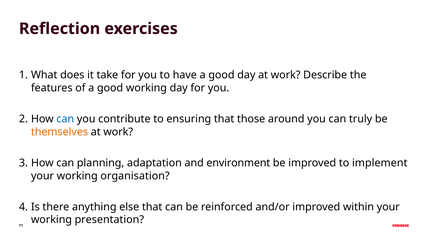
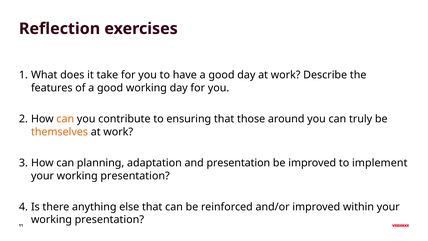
can colour: blue -> orange (65, 119)
and environment: environment -> presentation (238, 163)
organisation: organisation -> presentation (135, 176)
